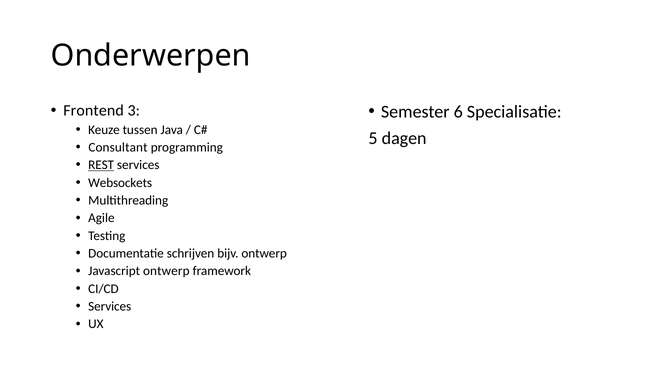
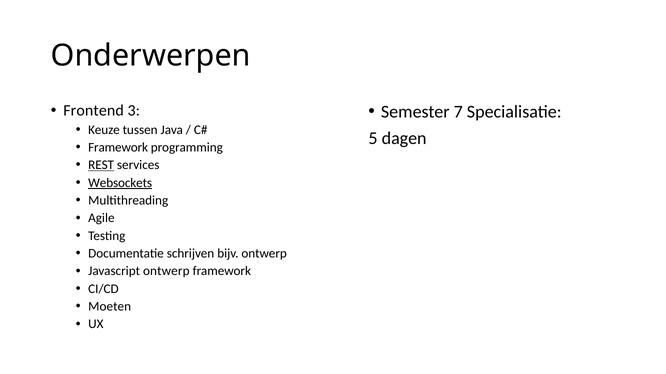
6: 6 -> 7 (458, 112)
Consultant: Consultant -> Framework (118, 148)
Websockets underline: none -> present (120, 183)
Services: Services -> Moeten (110, 307)
